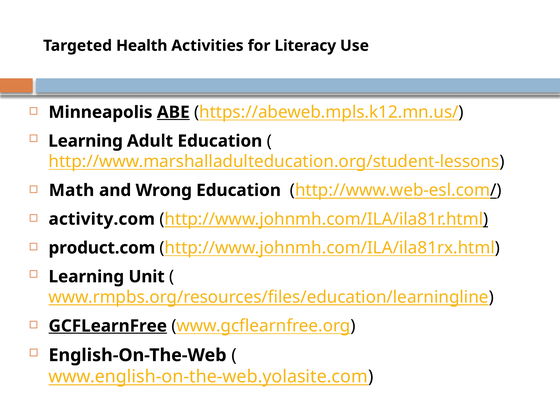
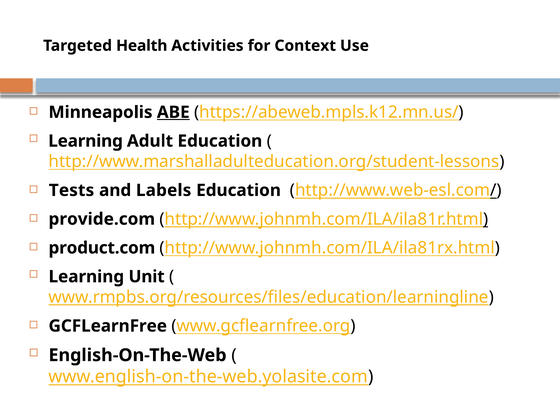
Literacy: Literacy -> Context (305, 46)
Math: Math -> Tests (72, 190)
Wrong: Wrong -> Labels (164, 190)
activity.com: activity.com -> provide.com (102, 219)
GCFLearnFree underline: present -> none (108, 326)
